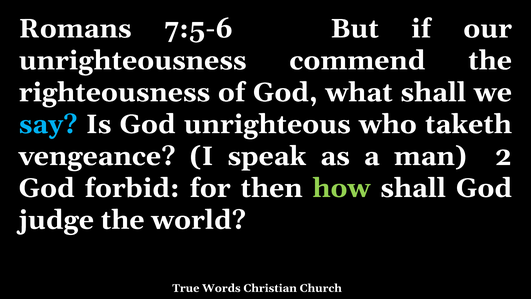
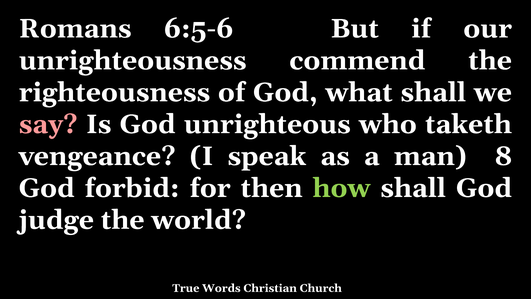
7:5-6: 7:5-6 -> 6:5-6 (199, 29)
say colour: light blue -> pink (48, 124)
2: 2 -> 8 (504, 156)
